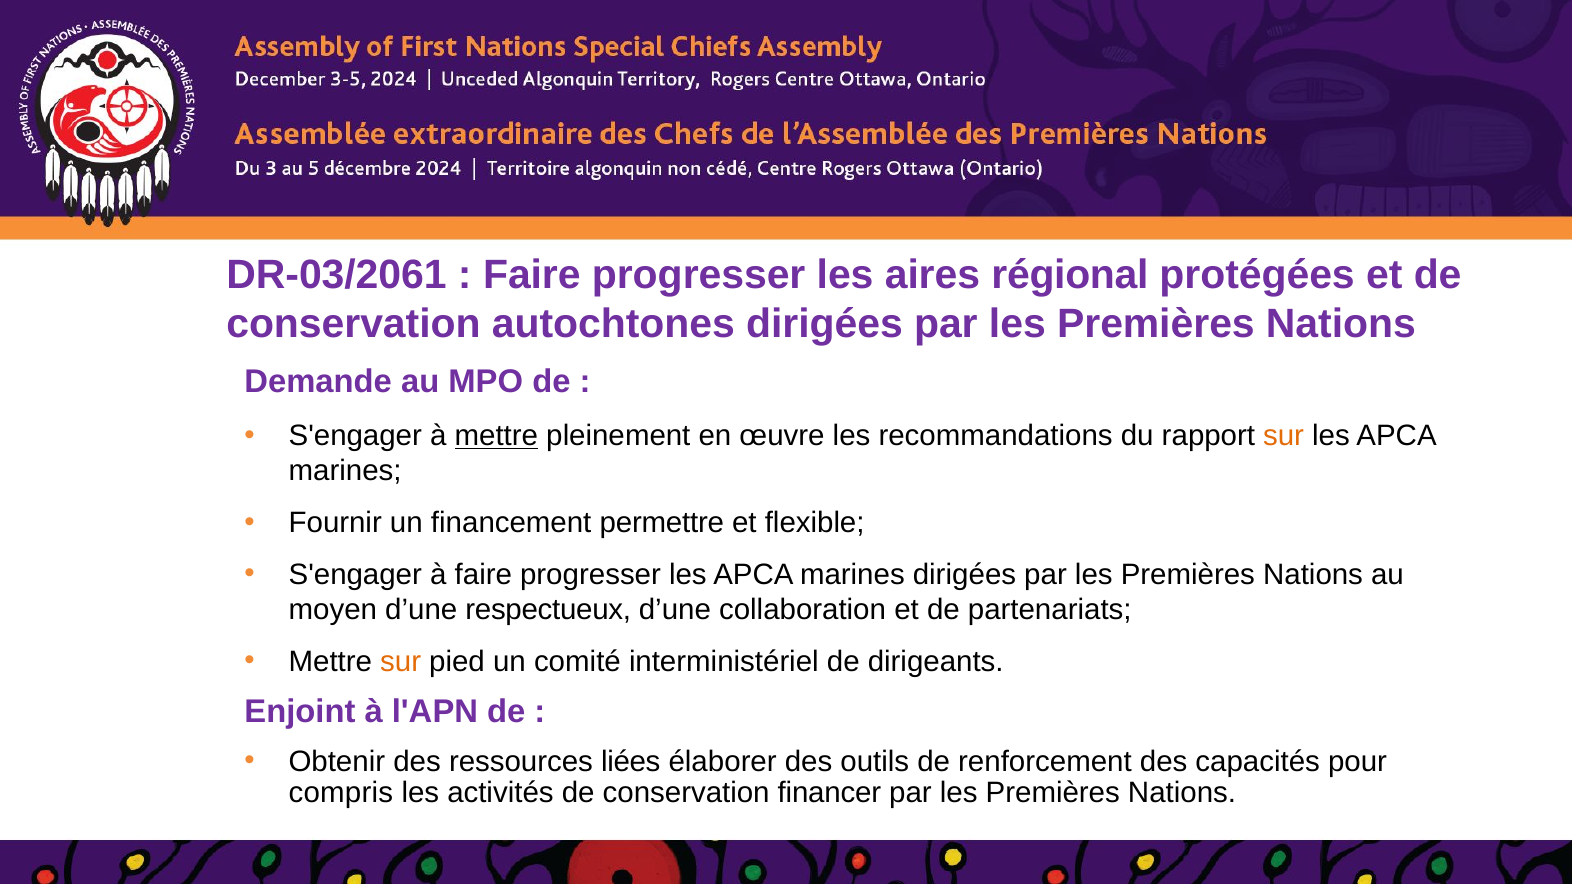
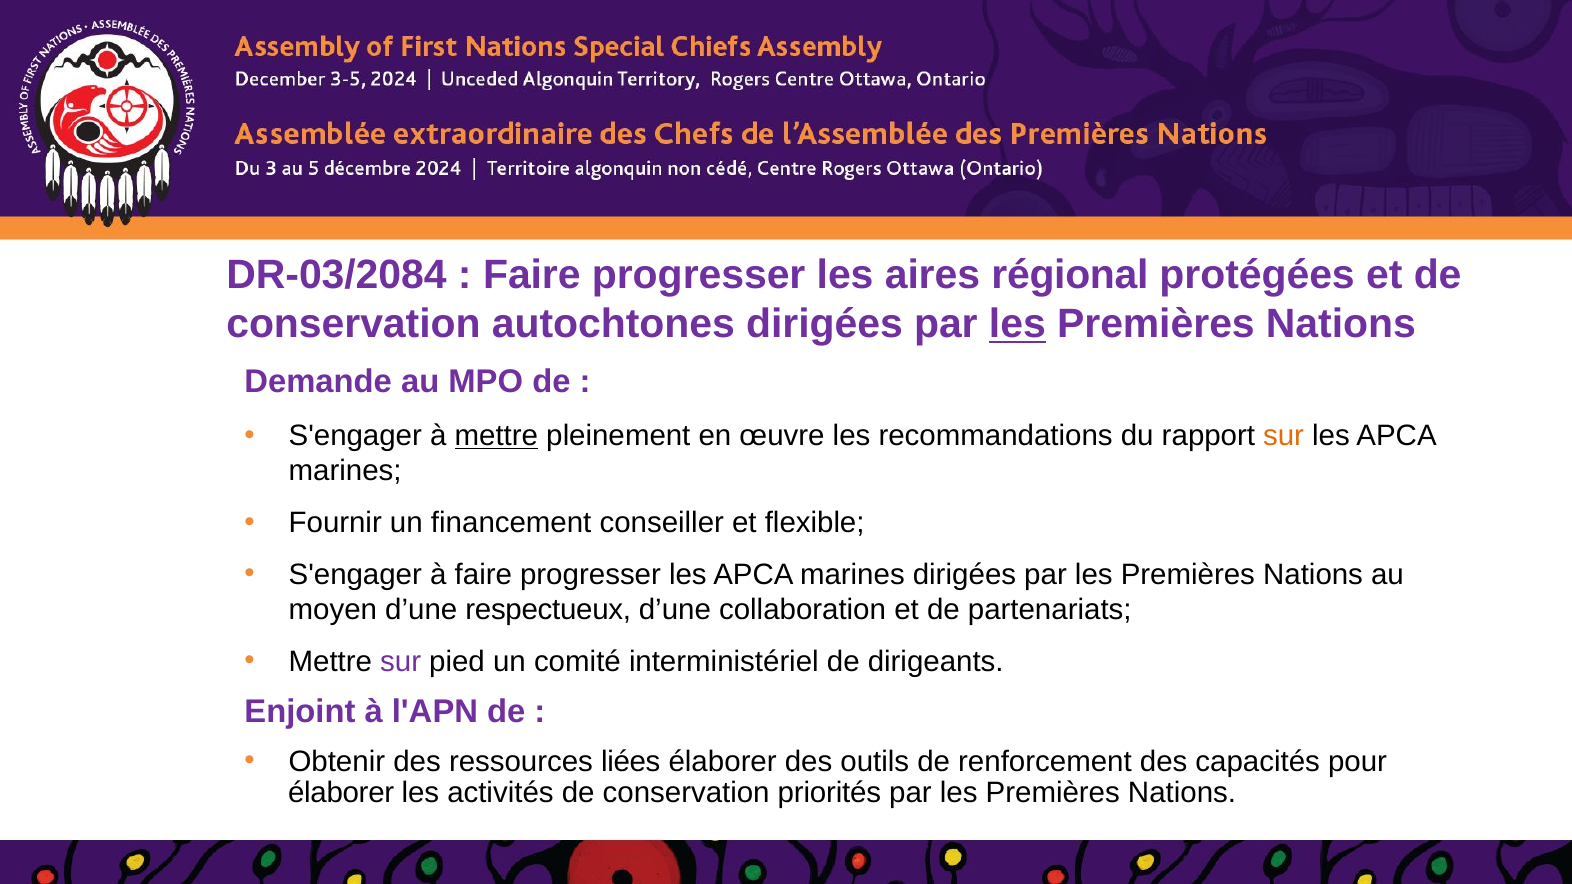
DR-03/2061: DR-03/2061 -> DR-03/2084 (337, 275)
les underline: none -> present (1017, 324)
permettre: permettre -> conseiller (662, 523)
sur colour: orange -> purple (401, 662)
compris: compris -> élaborer (341, 793)
financer: financer -> priorités (829, 793)
